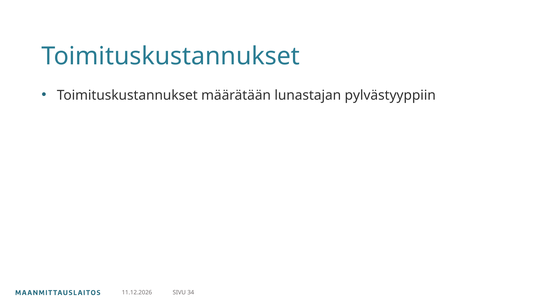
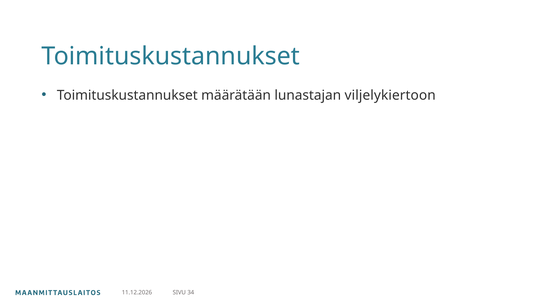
pylvästyyppiin: pylvästyyppiin -> viljelykiertoon (390, 95)
